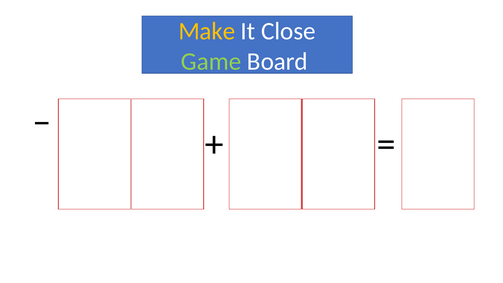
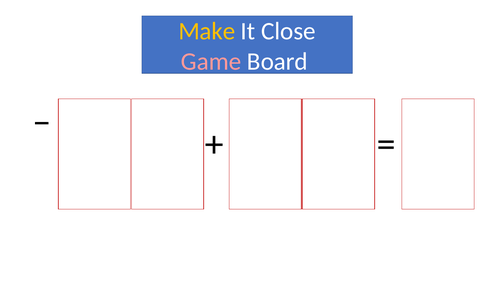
Game colour: light green -> pink (211, 61)
